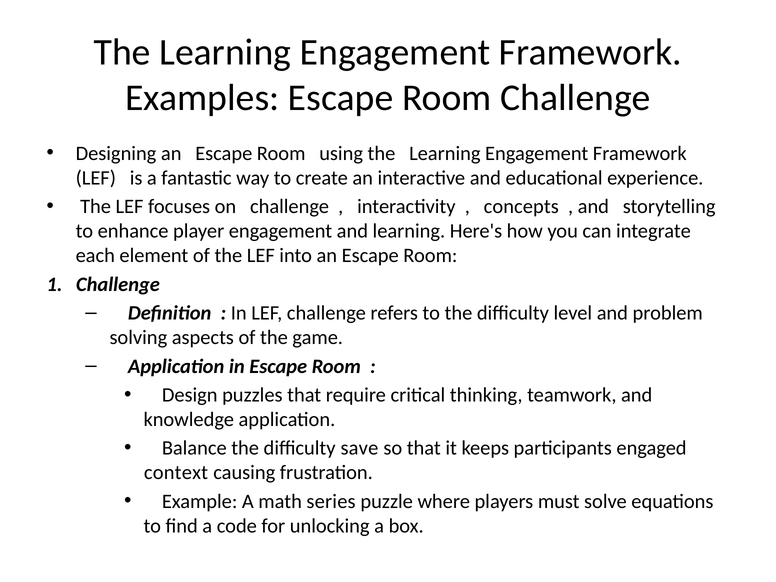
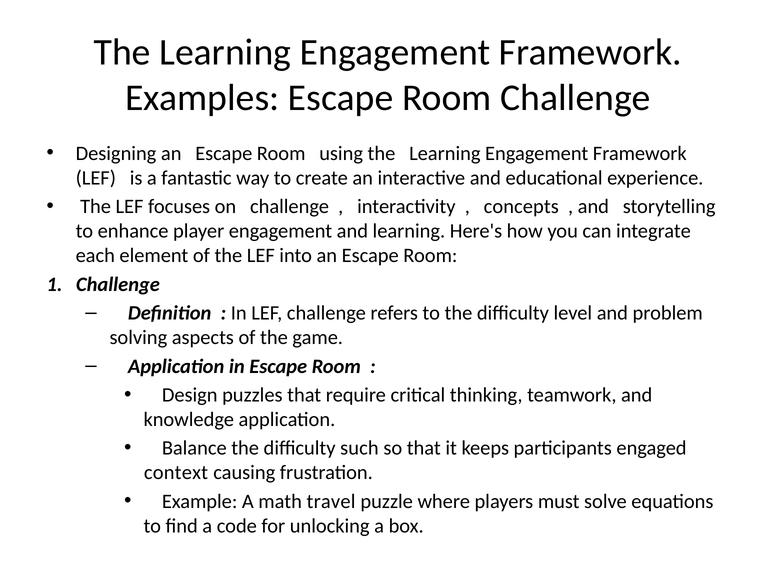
save: save -> such (359, 448)
series: series -> travel (331, 501)
